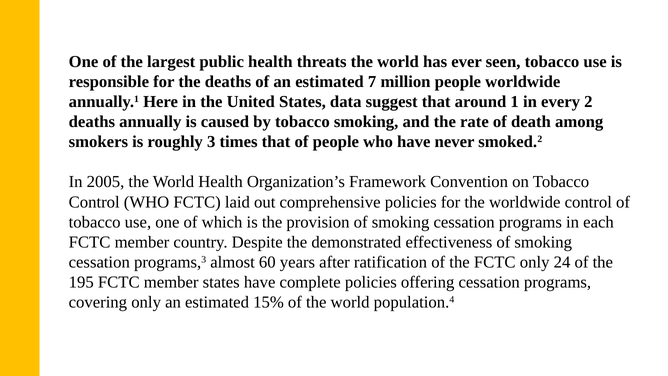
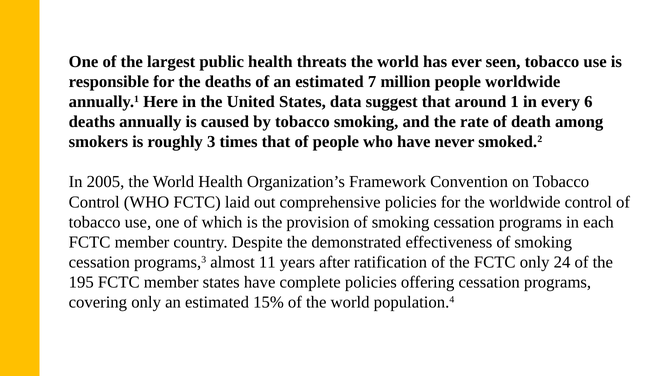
2: 2 -> 6 (588, 102)
60: 60 -> 11 (267, 262)
